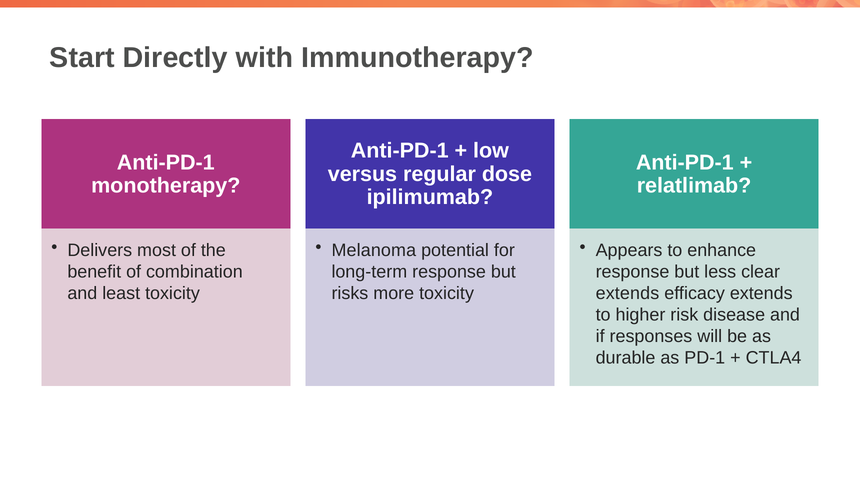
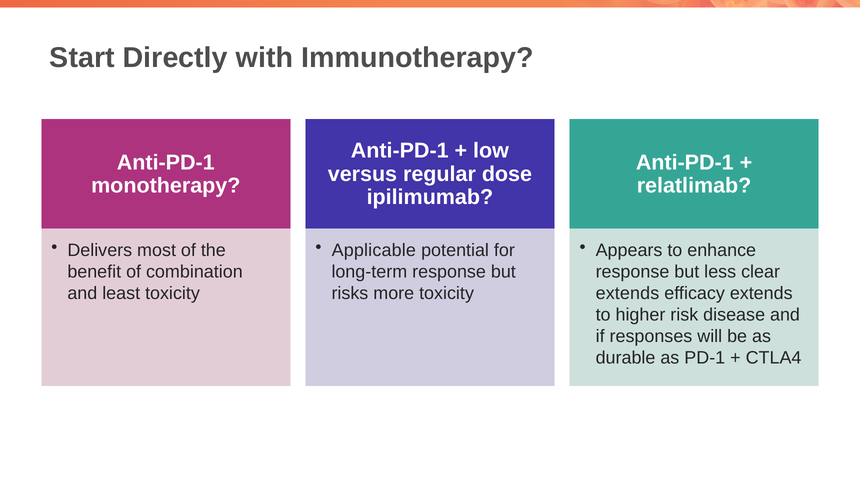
Melanoma: Melanoma -> Applicable (374, 250)
